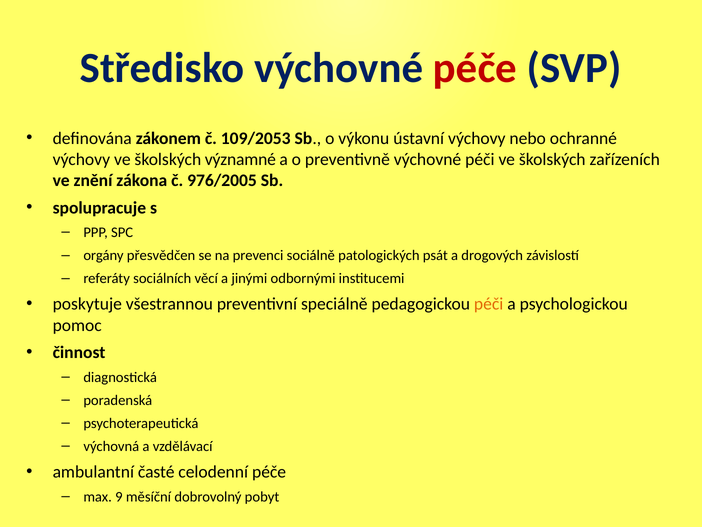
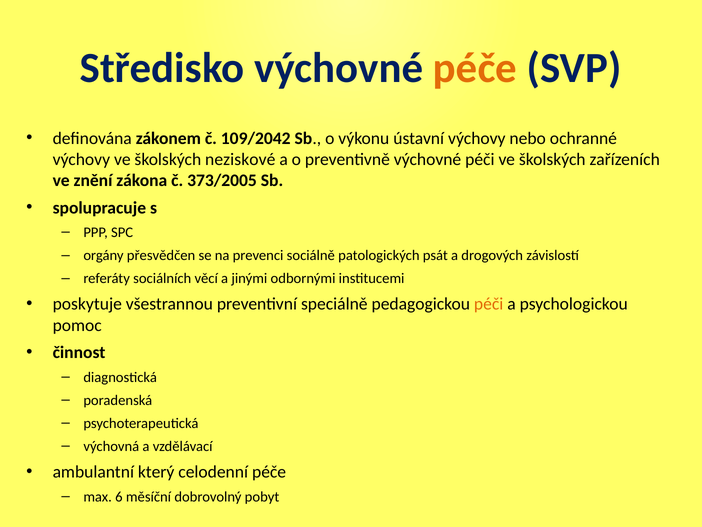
péče colour: red -> orange (475, 68)
109/2053: 109/2053 -> 109/2042 (256, 138)
významné: významné -> neziskové (240, 159)
976/2005: 976/2005 -> 373/2005 (222, 180)
časté: časté -> který (156, 472)
9: 9 -> 6 (119, 496)
